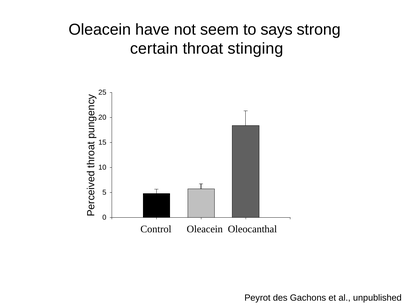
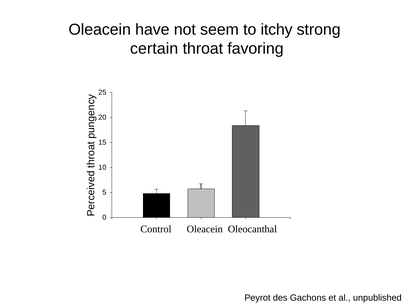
says: says -> itchy (277, 30)
stinging: stinging -> favoring (255, 49)
